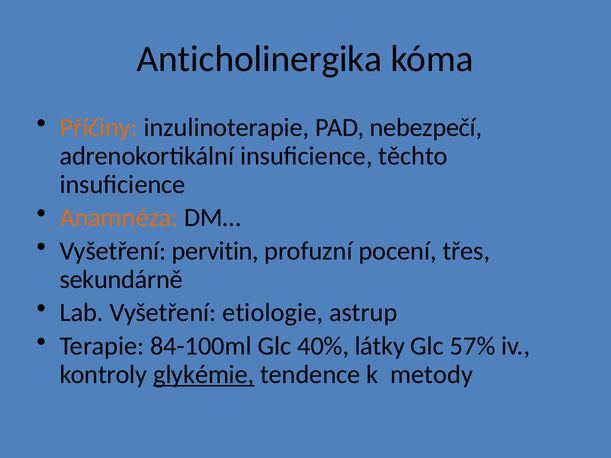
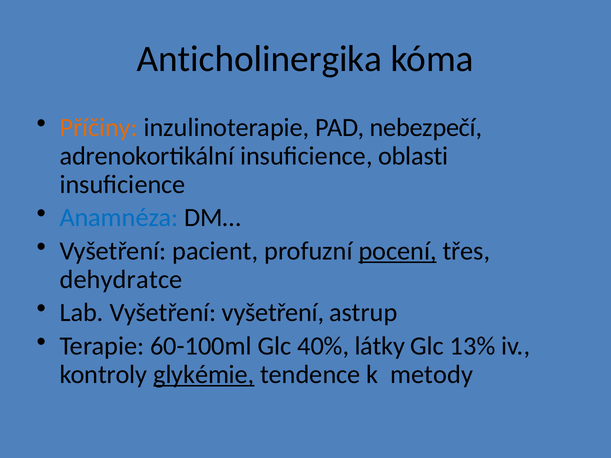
těchto: těchto -> oblasti (413, 156)
Anamnéza colour: orange -> blue (119, 218)
pervitin: pervitin -> pacient (215, 251)
pocení underline: none -> present (398, 251)
sekundárně: sekundárně -> dehydratce (121, 280)
Vyšetření etiologie: etiologie -> vyšetření (273, 313)
84-100ml: 84-100ml -> 60-100ml (201, 346)
57%: 57% -> 13% (473, 346)
